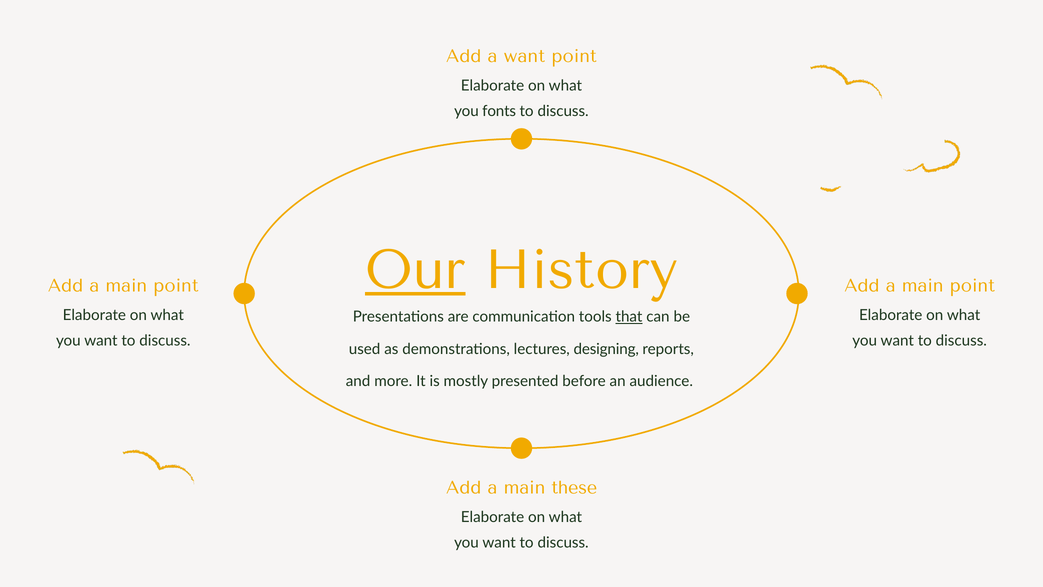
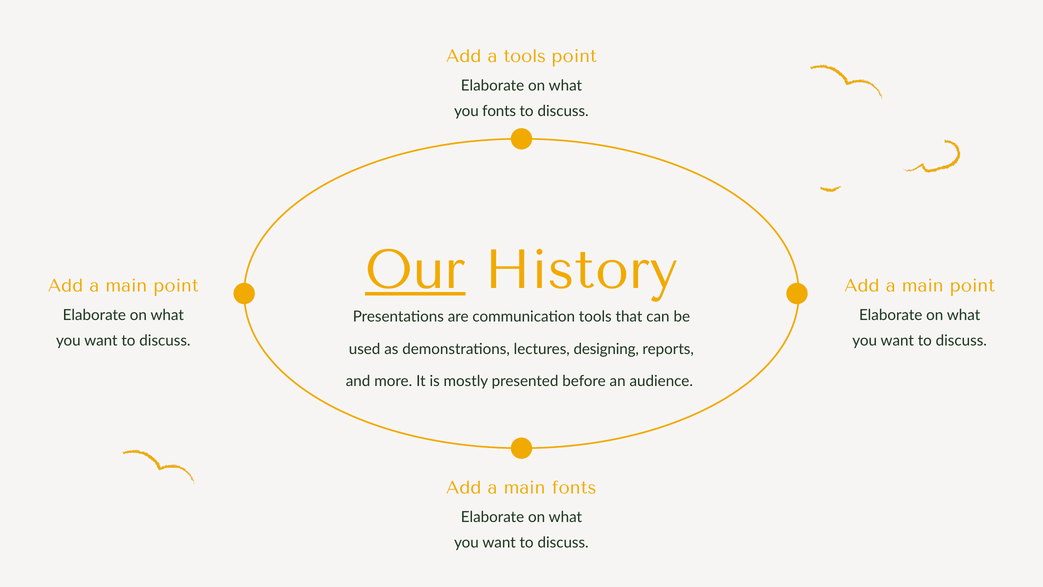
a want: want -> tools (525, 56)
that underline: present -> none (629, 317)
main these: these -> fonts (574, 488)
